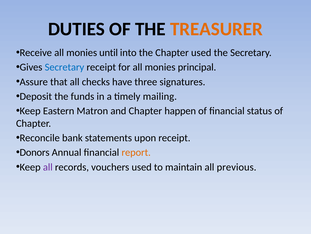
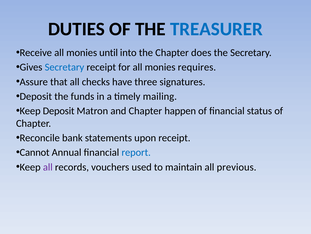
TREASURER colour: orange -> blue (216, 29)
Chapter used: used -> does (201, 53)
principal: principal -> requires (197, 67)
Keep Eastern: Eastern -> Deposit (59, 111)
Donors: Donors -> Cannot (35, 152)
report colour: orange -> blue (136, 152)
